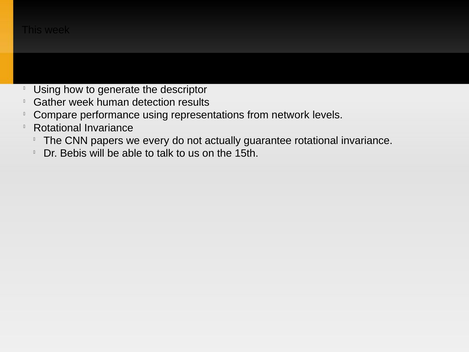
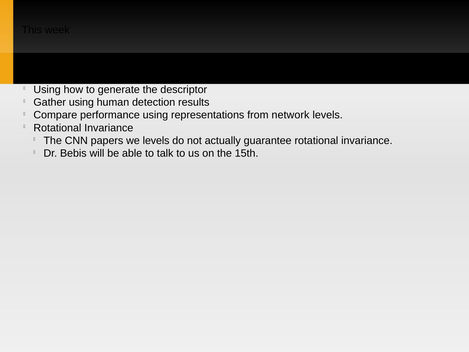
Gather week: week -> using (81, 102)
we every: every -> levels (156, 140)
